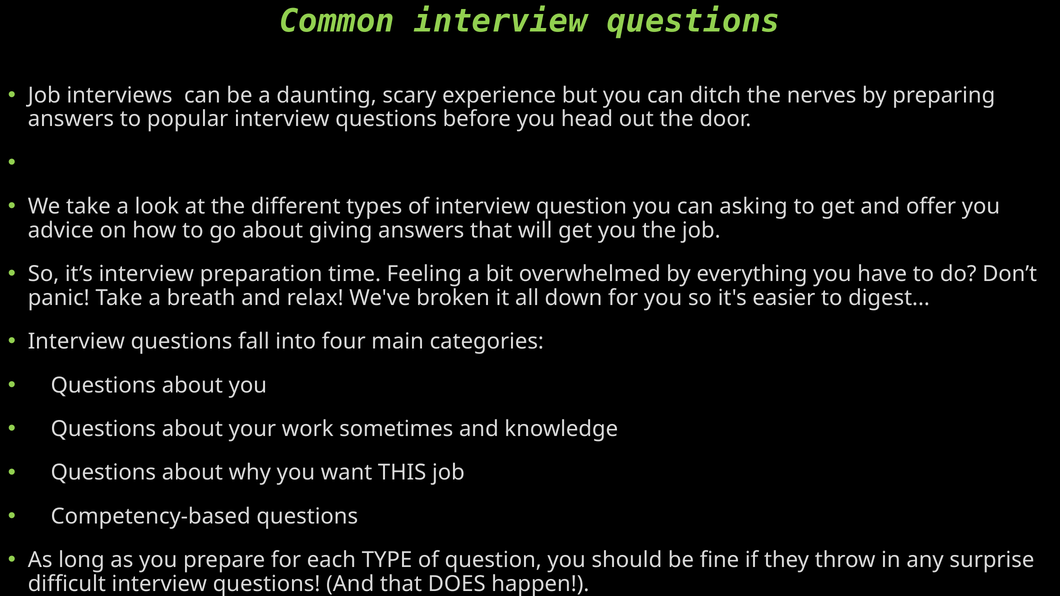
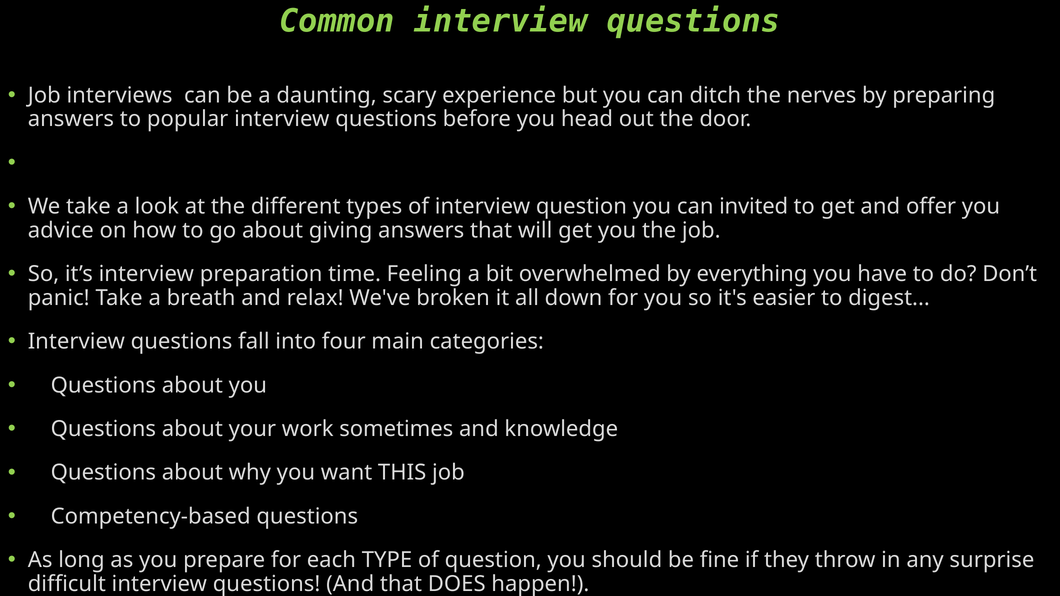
asking: asking -> invited (754, 207)
